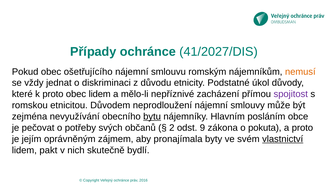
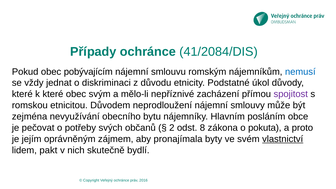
41/2027/DIS: 41/2027/DIS -> 41/2084/DIS (219, 52)
ošetřujícího: ošetřujícího -> pobývajícím (88, 72)
nemusí colour: orange -> blue (300, 72)
k proto: proto -> které (53, 94)
obec lidem: lidem -> svým (100, 94)
bytu underline: present -> none (152, 117)
9: 9 -> 8 (202, 128)
